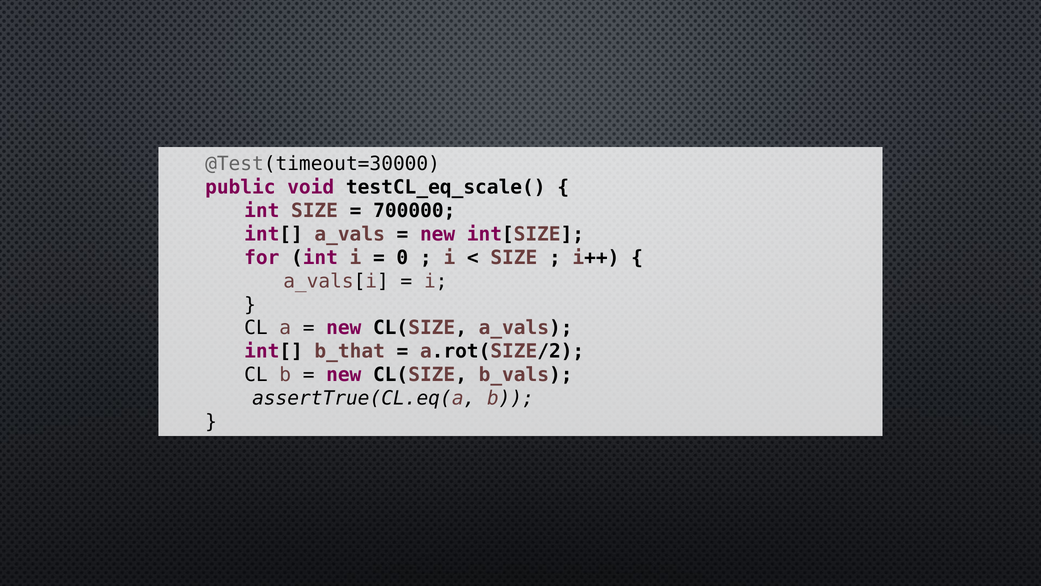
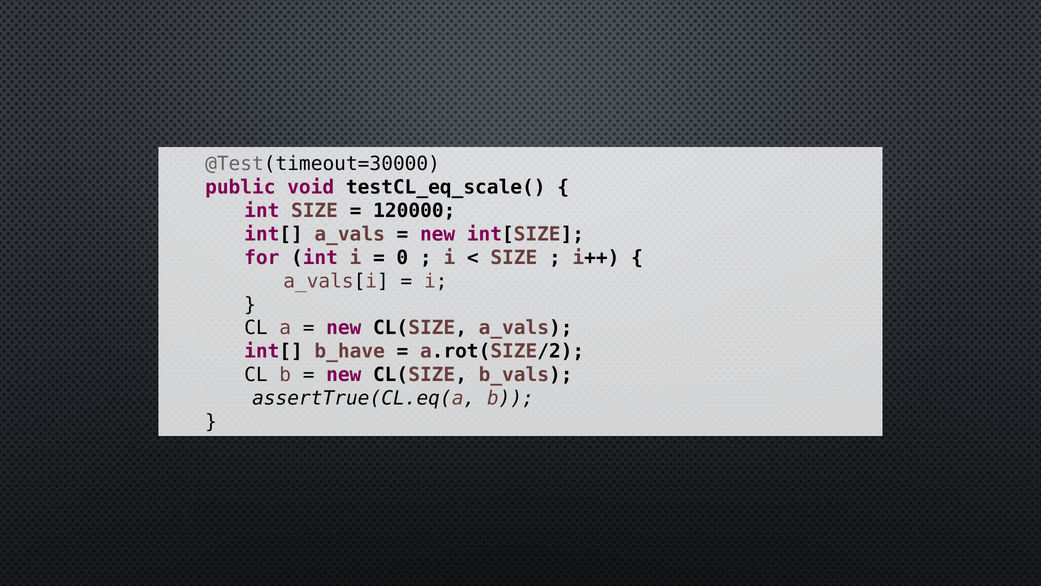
700000: 700000 -> 120000 (414, 211)
b_that: b_that -> b_have (350, 351)
